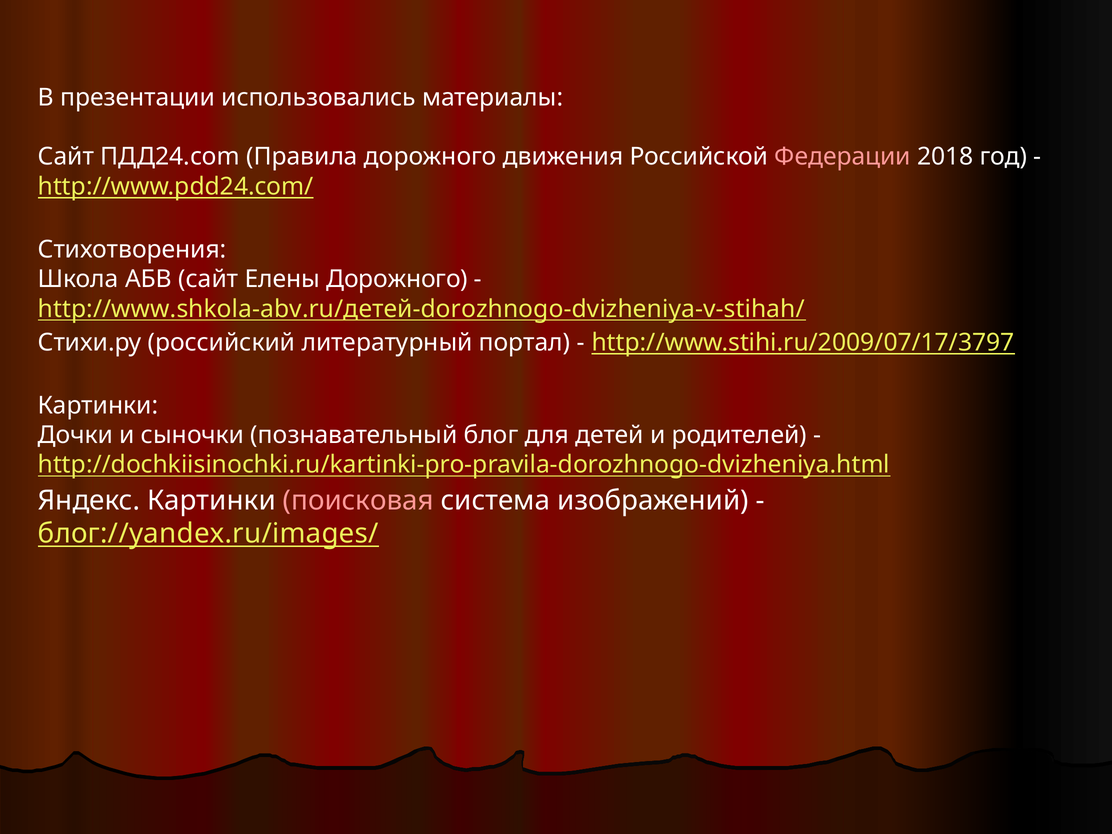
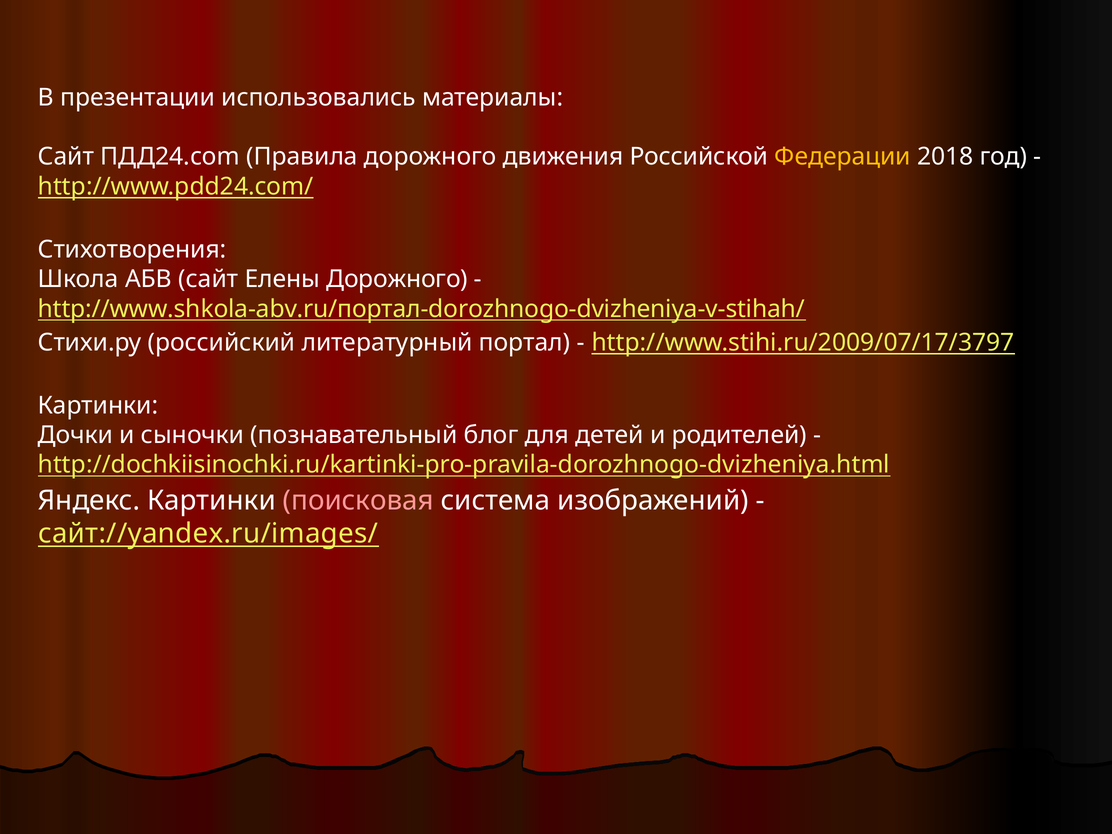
Федерации colour: pink -> yellow (843, 157)
http://www.shkola-abv.ru/детей-dorozhnogo-dvizheniya-v-stihah/: http://www.shkola-abv.ru/детей-dorozhnogo-dvizheniya-v-stihah/ -> http://www.shkola-abv.ru/портал-dorozhnogo-dvizheniya-v-stihah/ (421, 309)
блог://yandex.ru/images/: блог://yandex.ru/images/ -> сайт://yandex.ru/images/ (208, 534)
